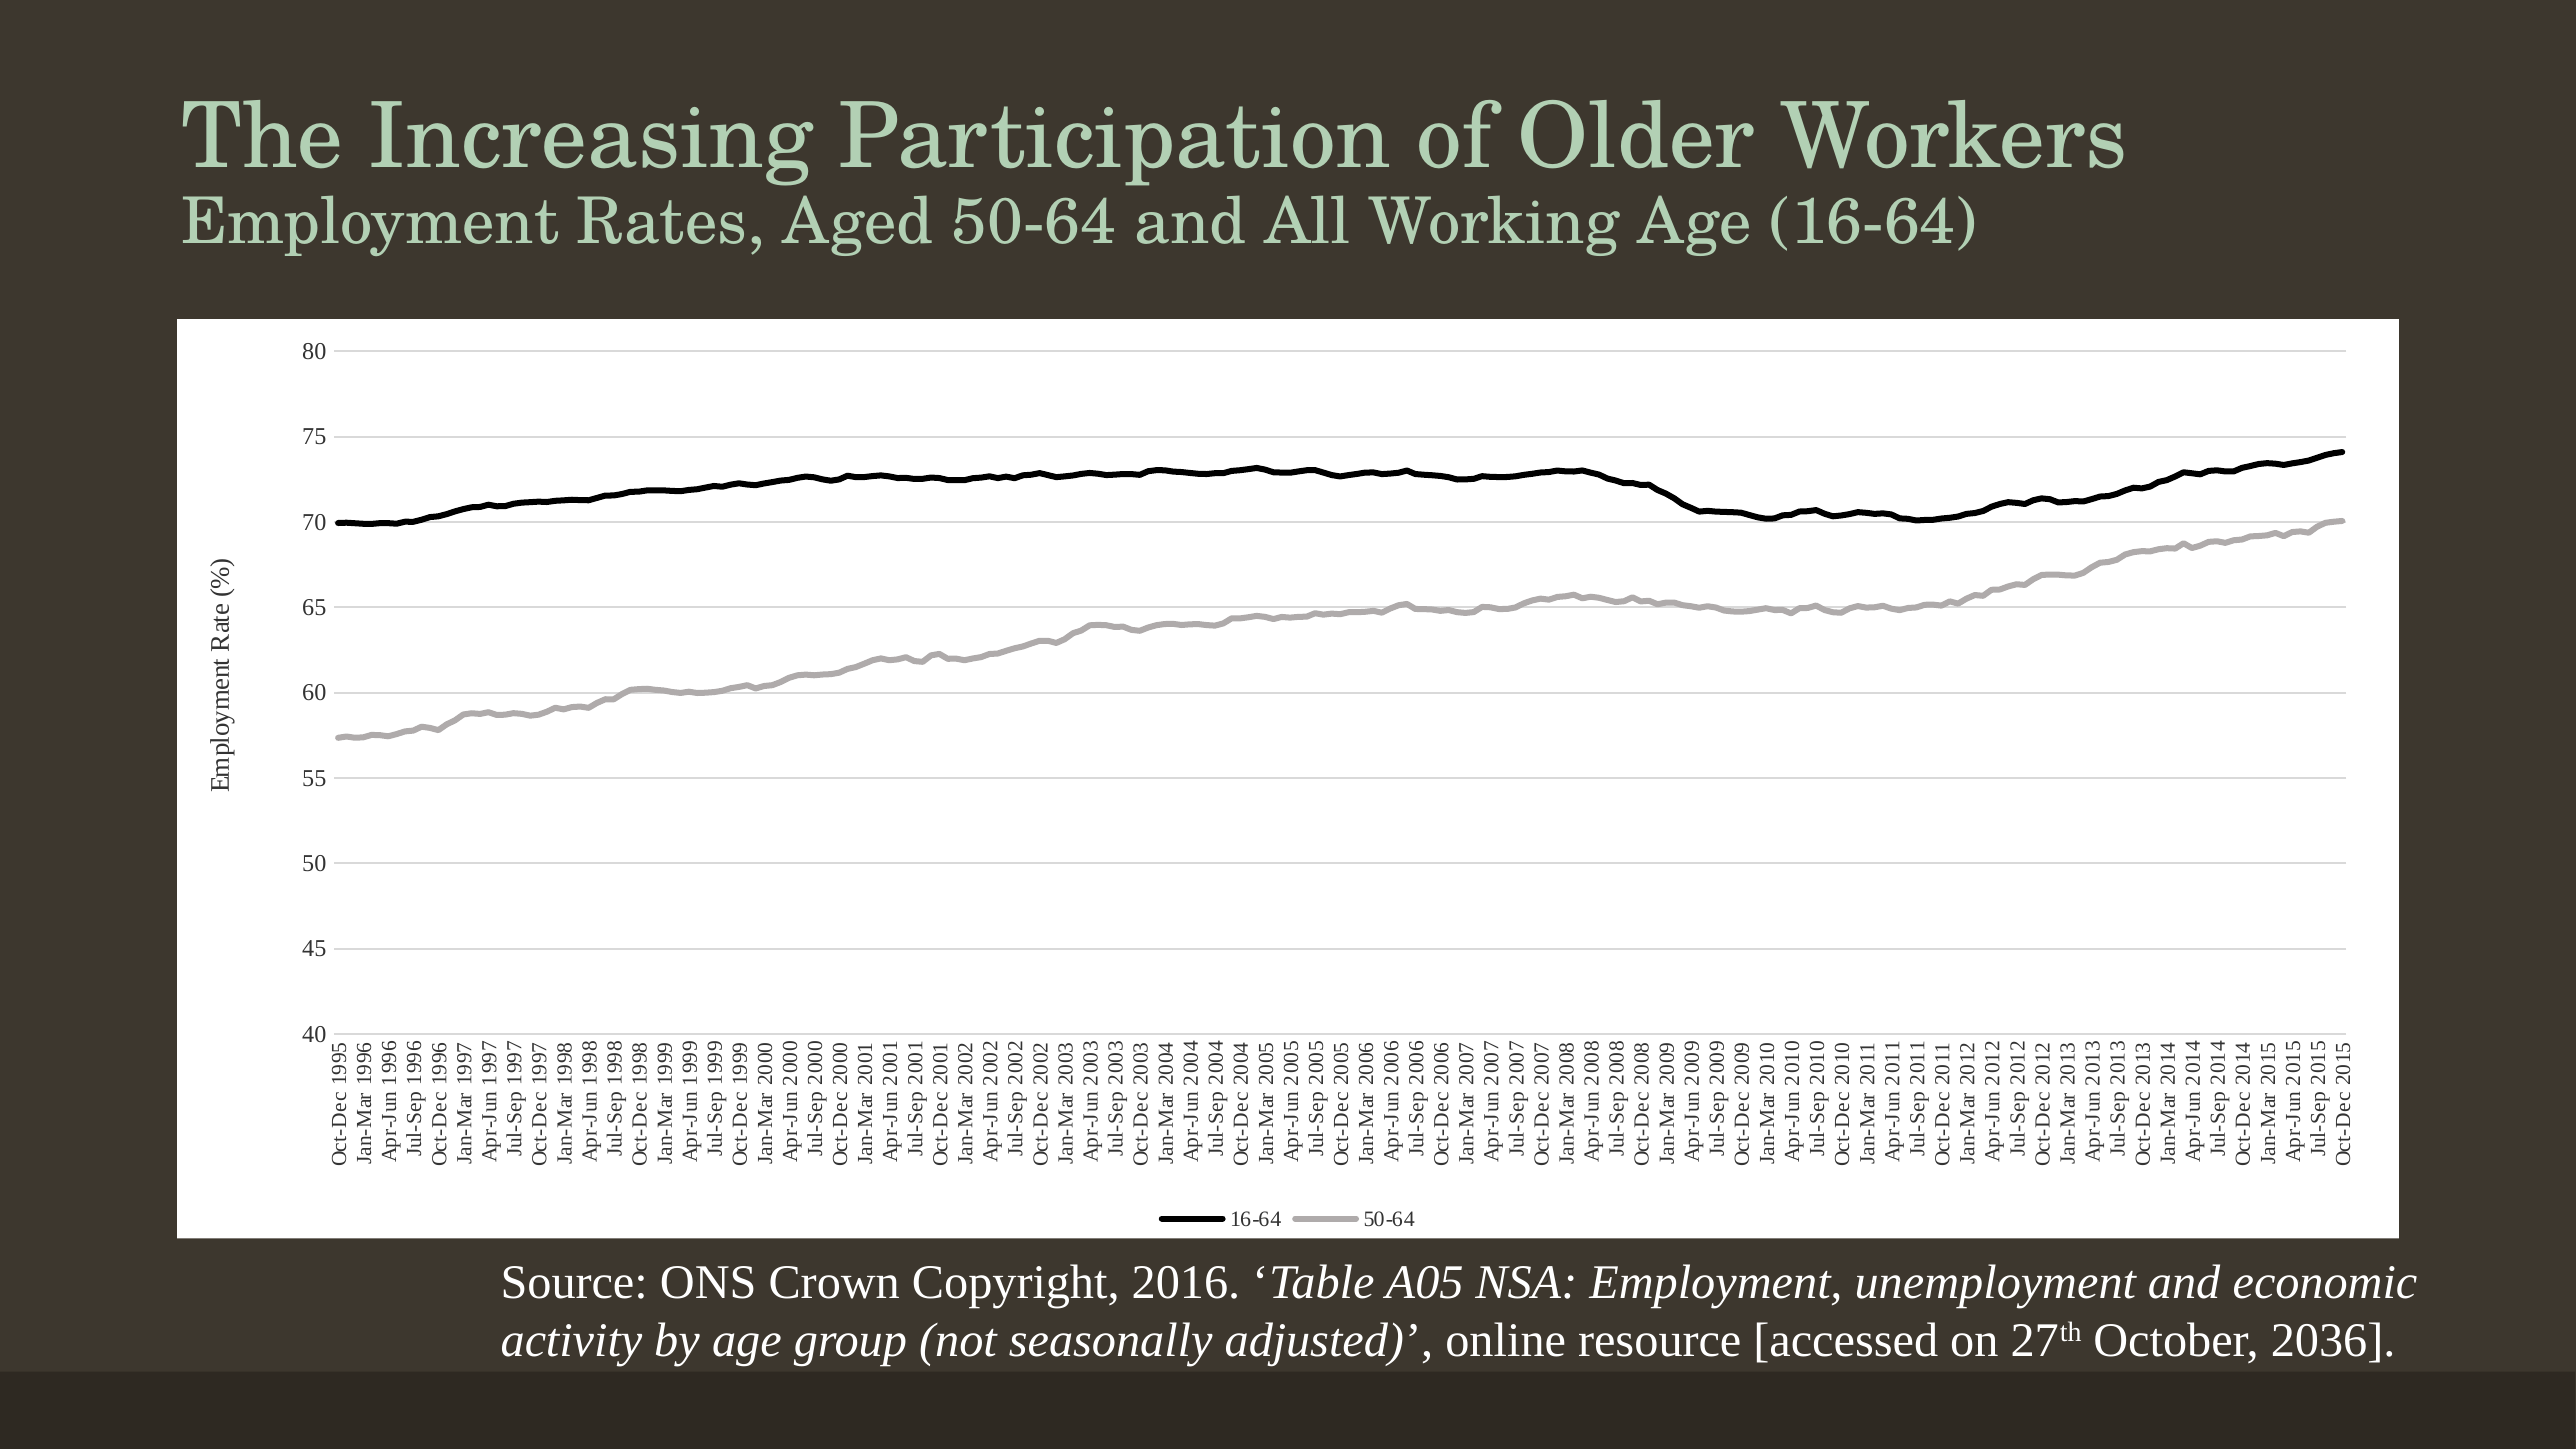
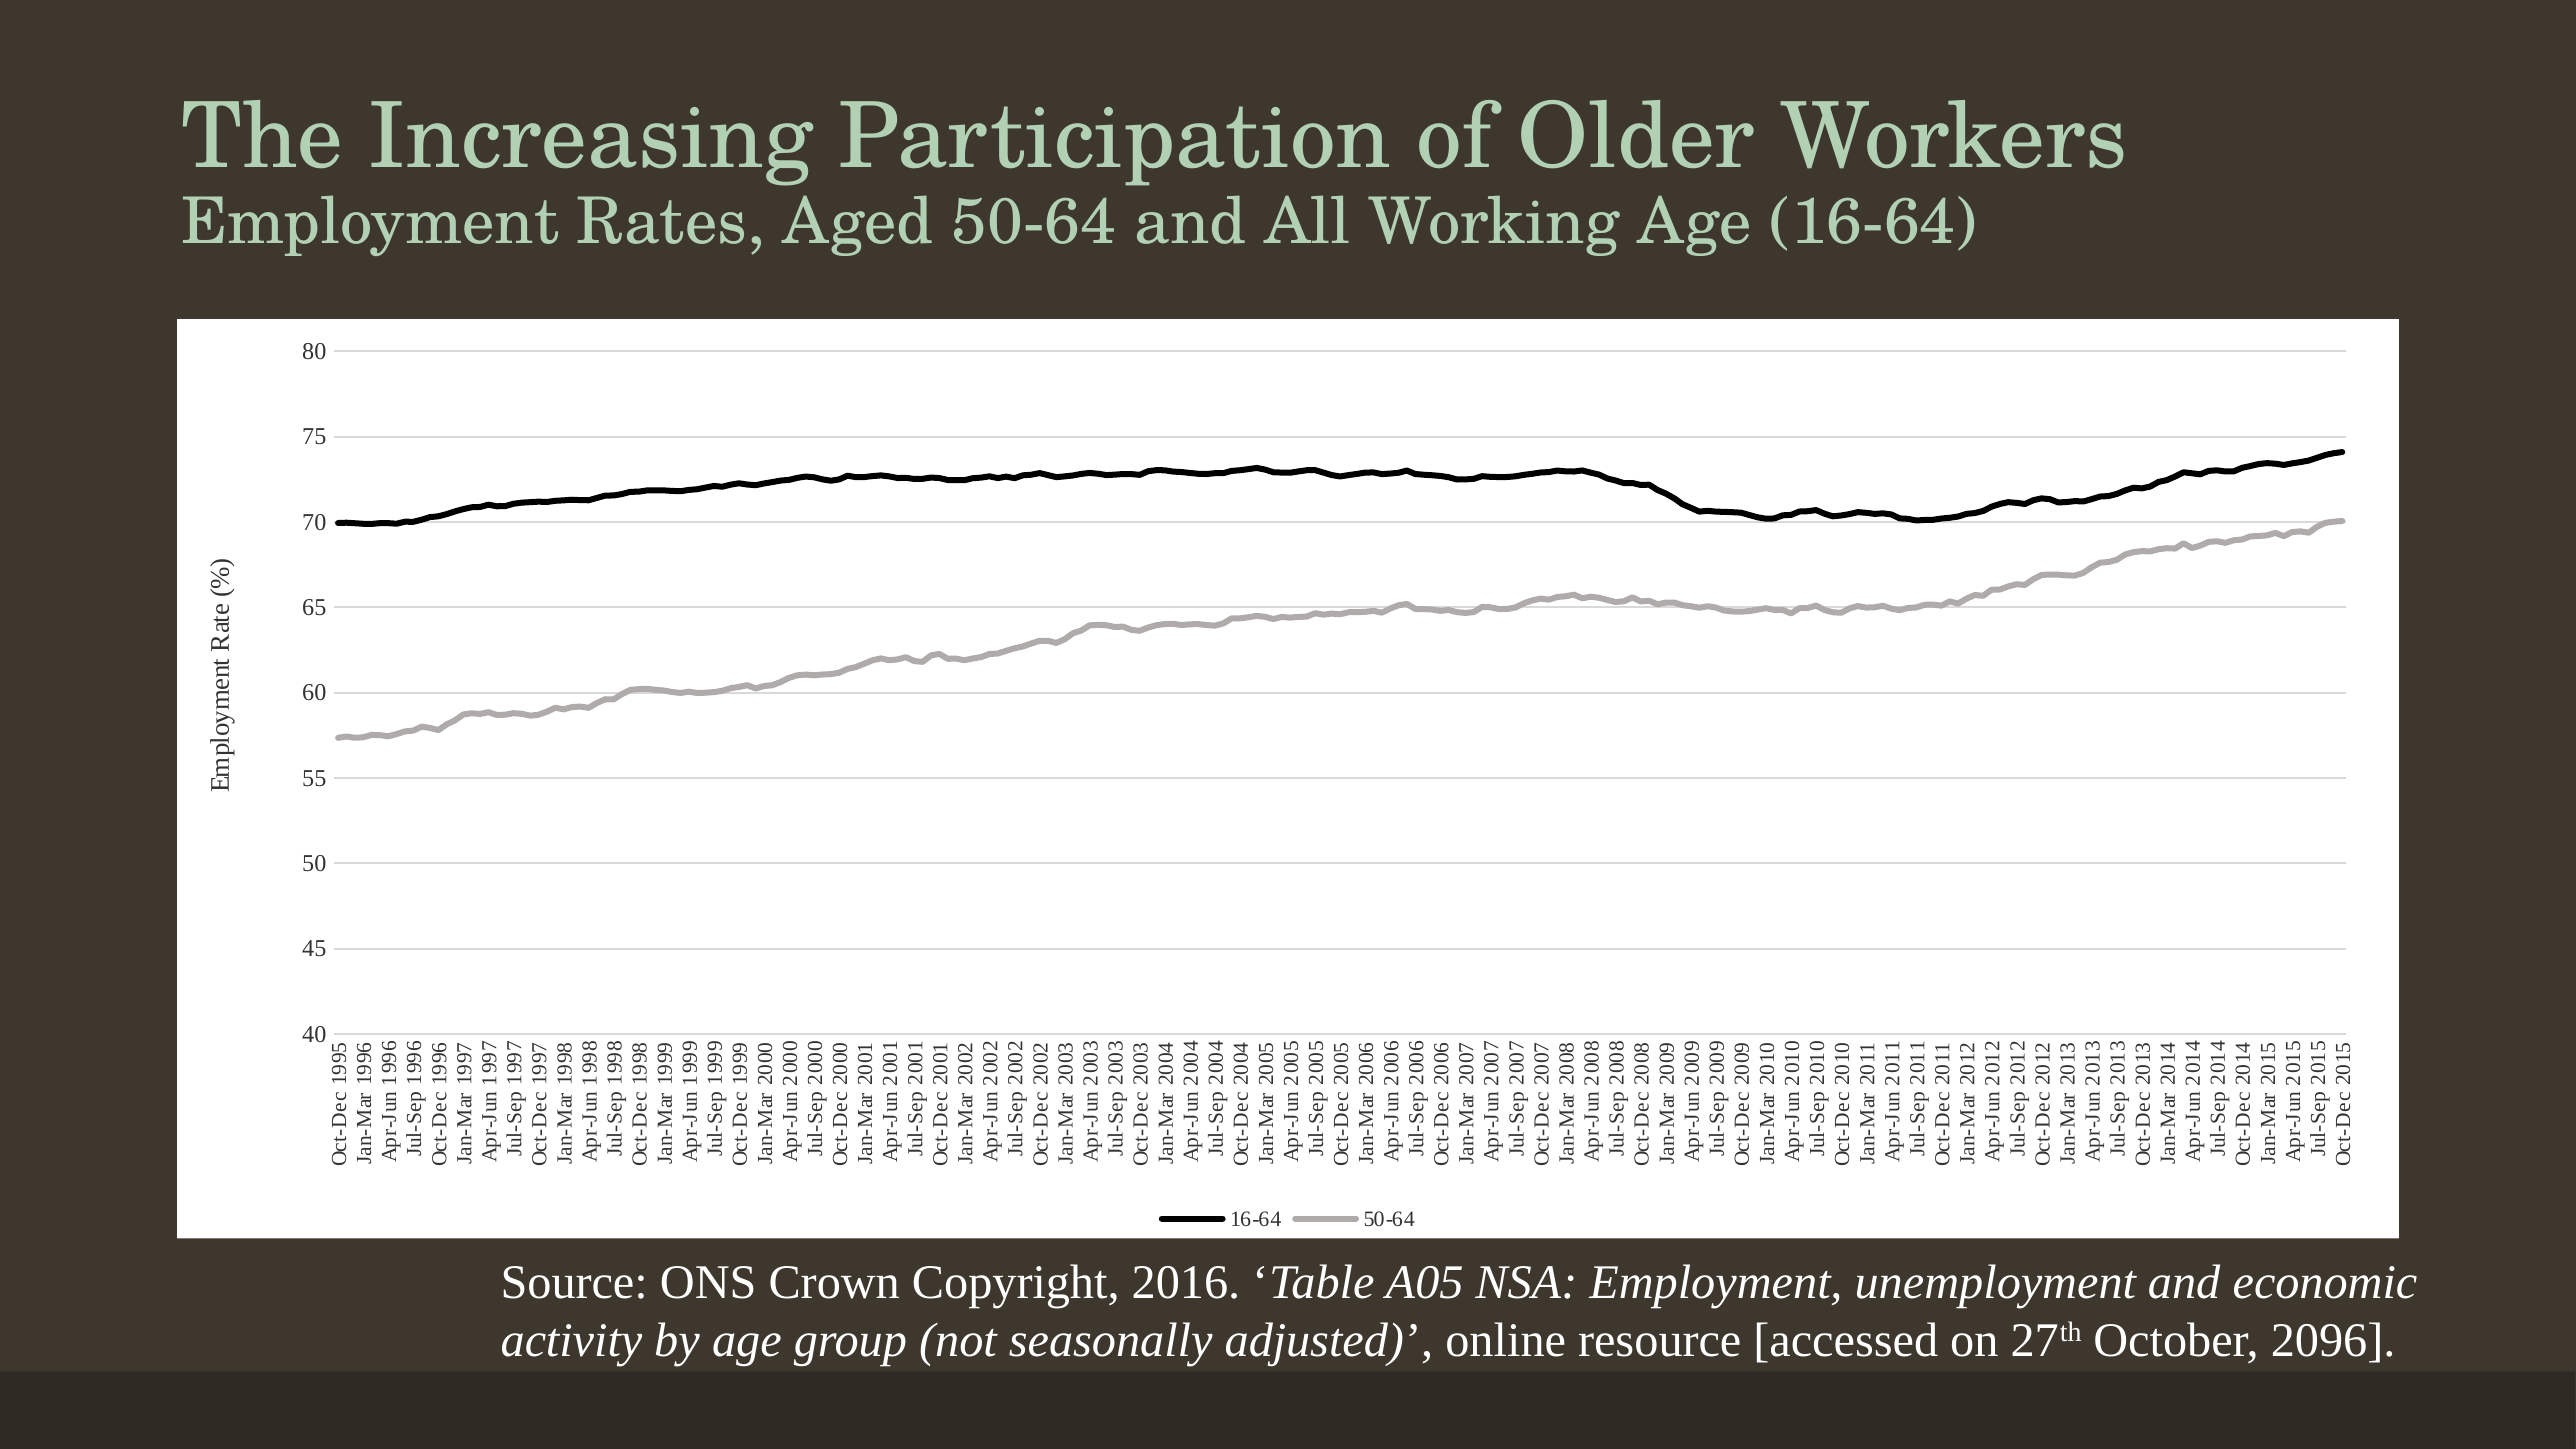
2036: 2036 -> 2096 (2333, 1340)
